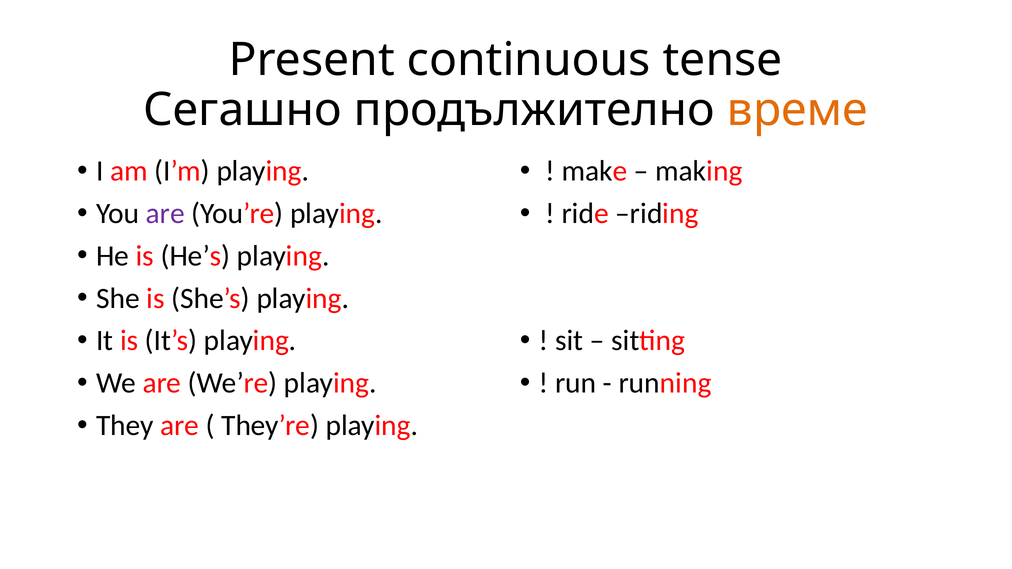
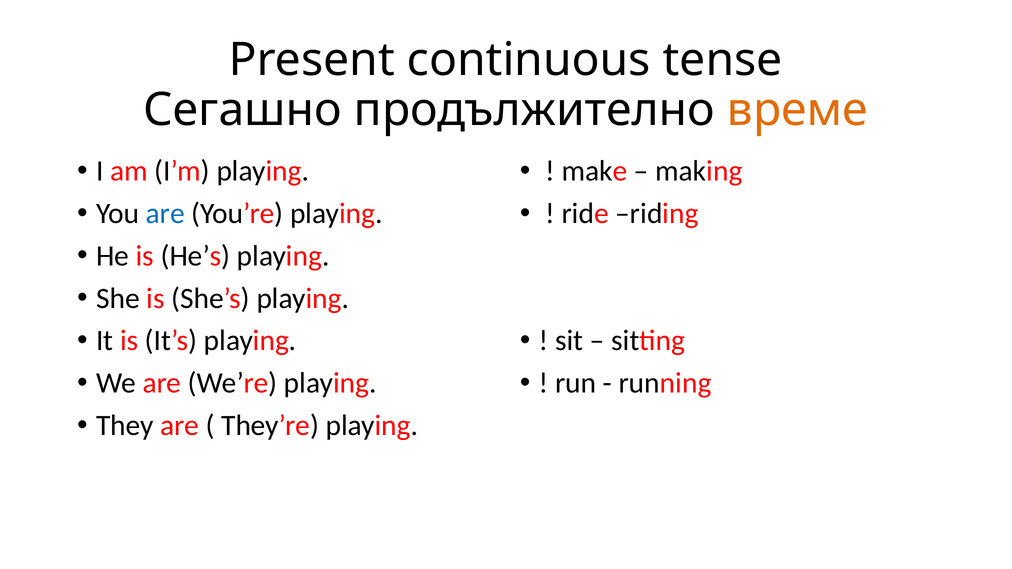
are colour: purple -> blue (165, 214)
